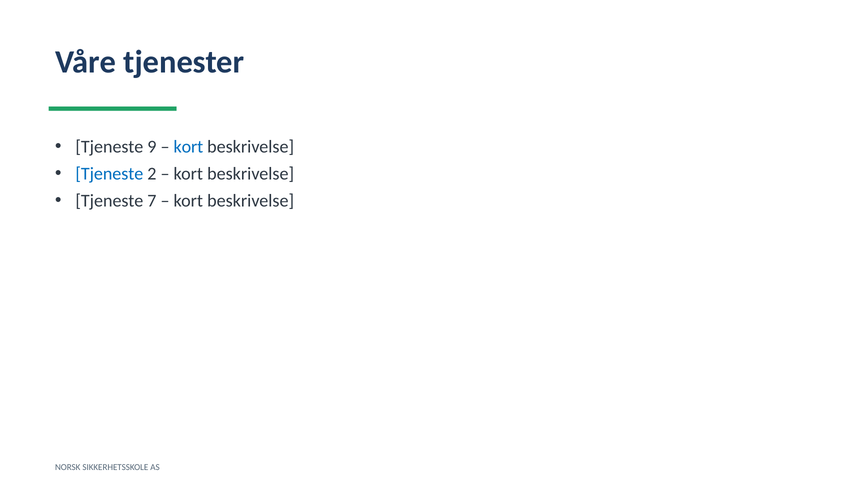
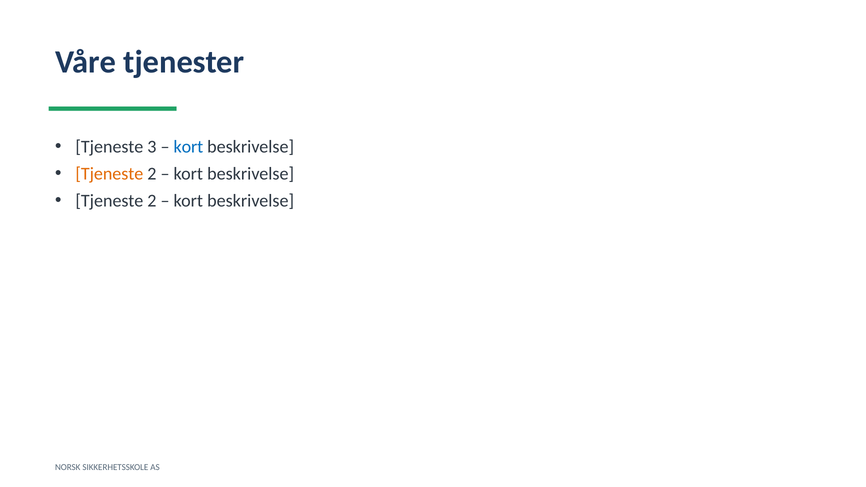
9: 9 -> 3 (152, 147)
Tjeneste colour: blue -> orange (109, 174)
7: 7 -> 2 (152, 201)
